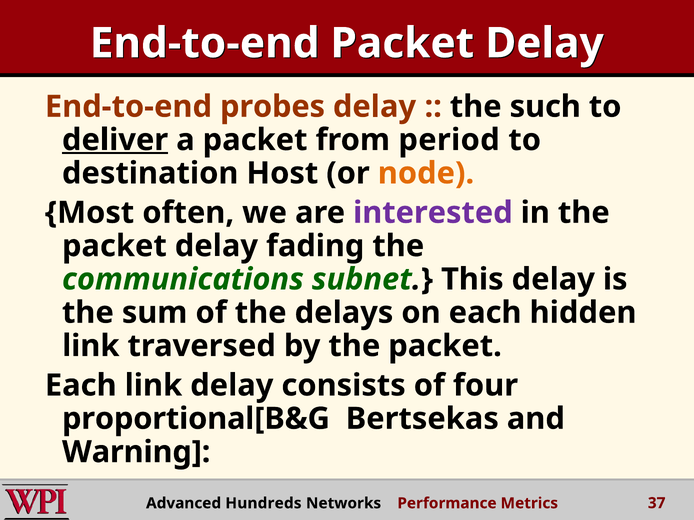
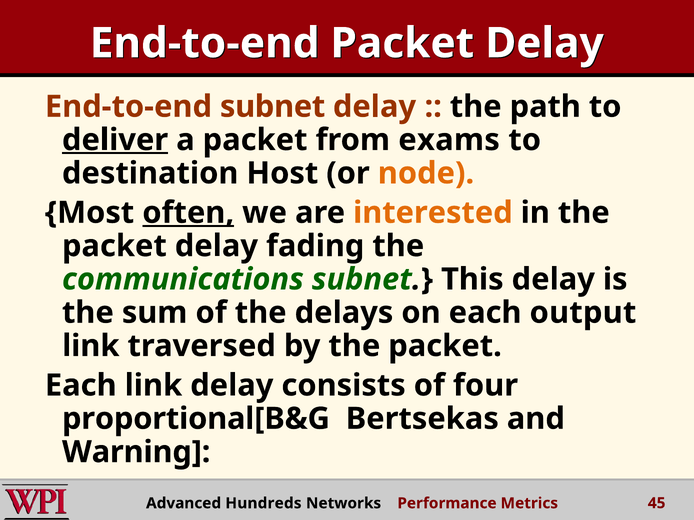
End-to-end probes: probes -> subnet (273, 107)
such: such -> path (545, 107)
period: period -> exams (449, 140)
often underline: none -> present (188, 213)
interested colour: purple -> orange (433, 213)
hidden: hidden -> output (583, 313)
37: 37 -> 45 (657, 504)
